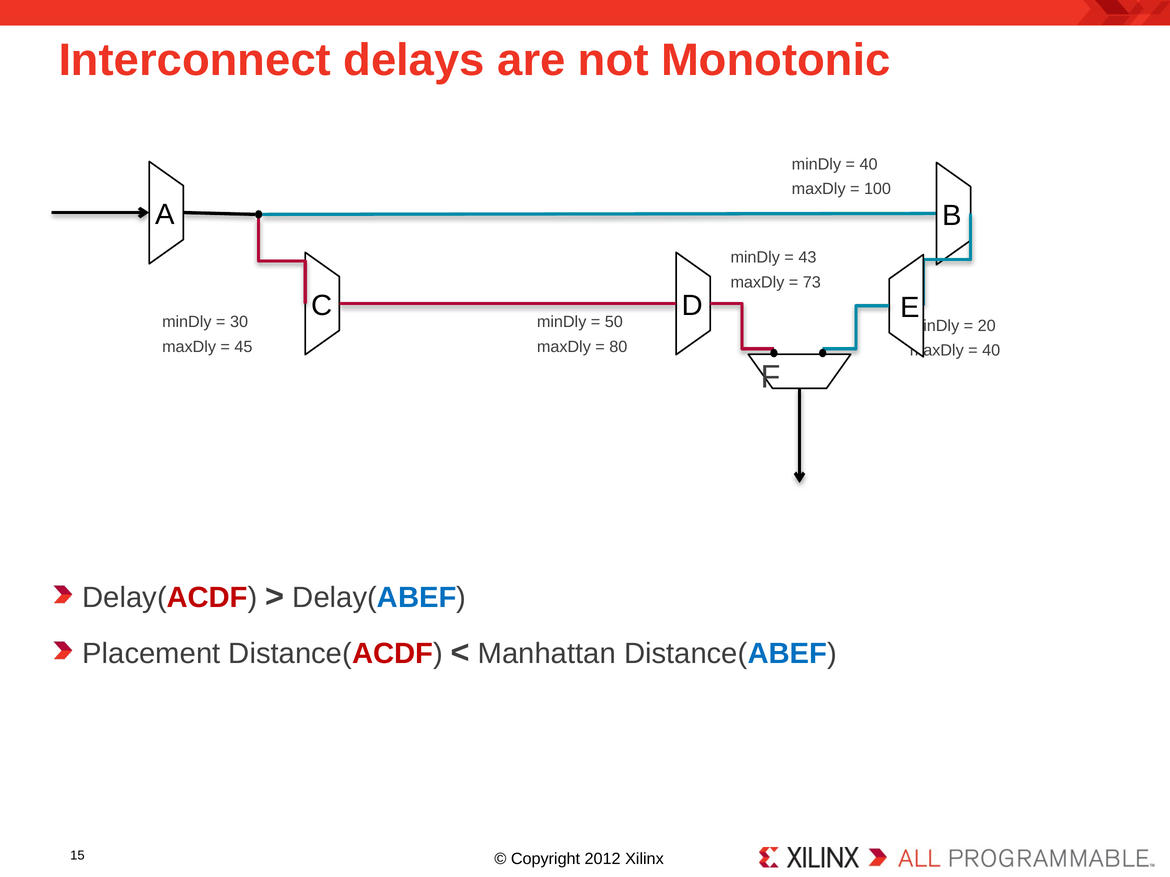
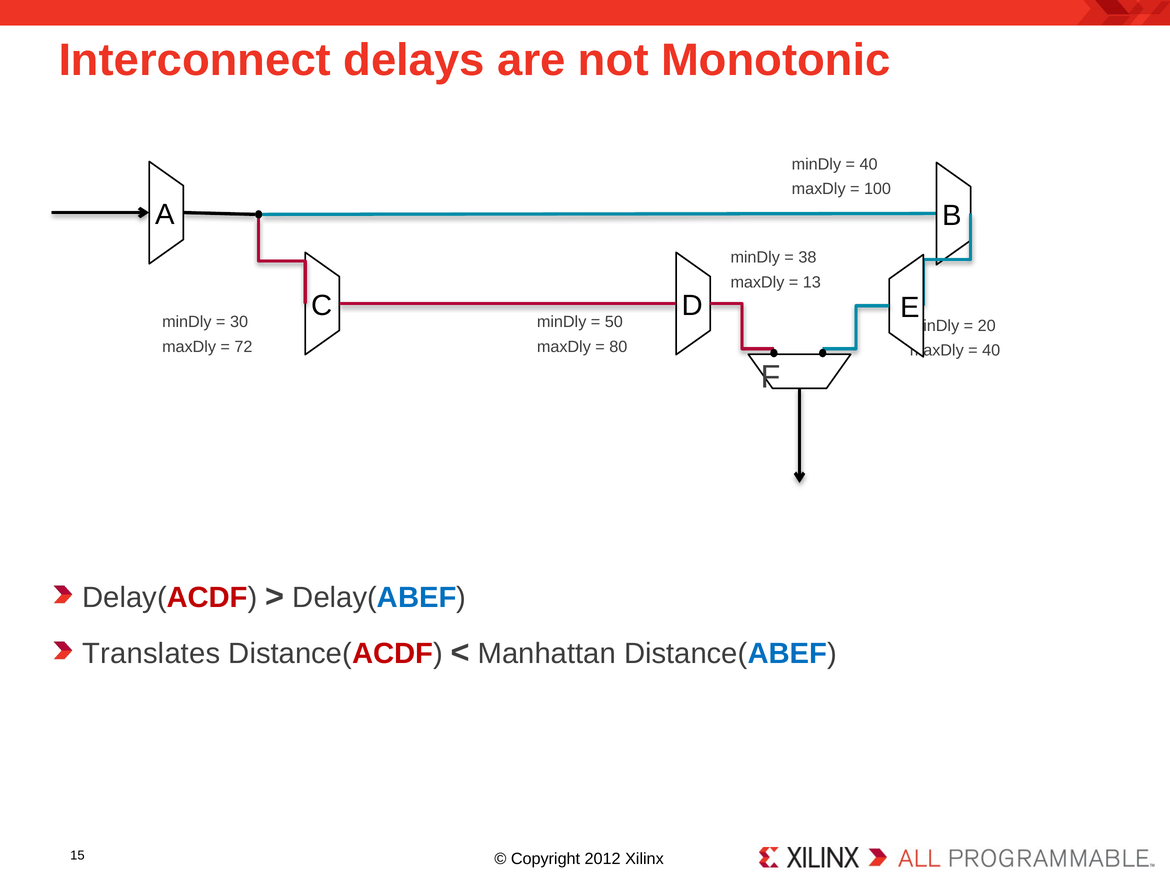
43: 43 -> 38 (807, 258)
73: 73 -> 13 (812, 282)
45: 45 -> 72 (244, 347)
Placement: Placement -> Translates (151, 654)
